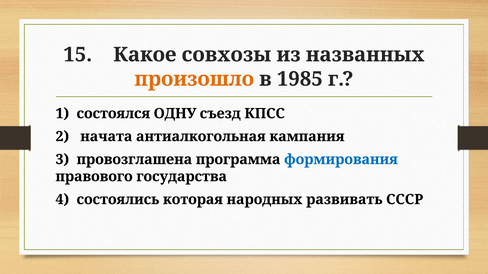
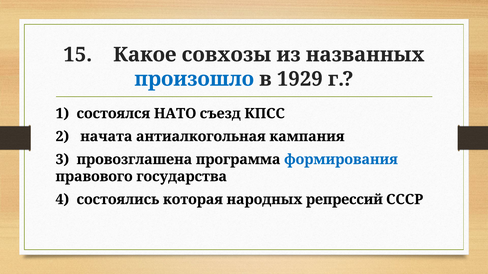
произошло colour: orange -> blue (194, 79)
1985: 1985 -> 1929 (300, 79)
ОДНУ: ОДНУ -> НАТО (175, 114)
развивать: развивать -> репрессий (344, 200)
